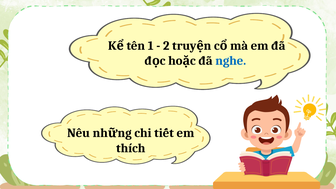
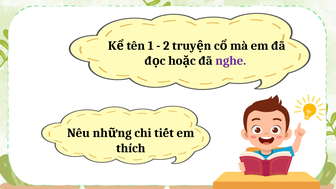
nghe colour: blue -> purple (231, 61)
